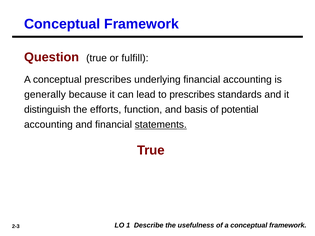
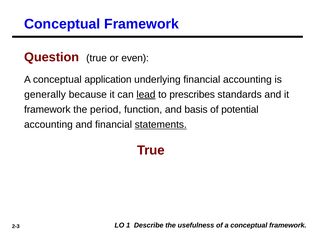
fulfill: fulfill -> even (135, 58)
conceptual prescribes: prescribes -> application (108, 80)
lead underline: none -> present (146, 95)
distinguish: distinguish -> framework (47, 110)
efforts: efforts -> period (106, 110)
